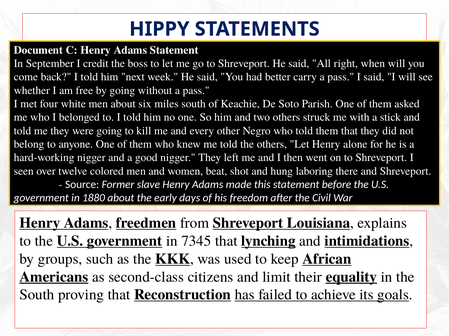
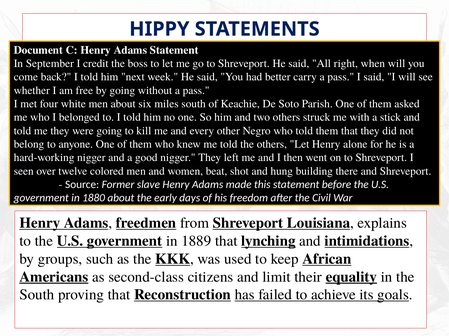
laboring: laboring -> building (314, 171)
7345: 7345 -> 1889 (196, 241)
